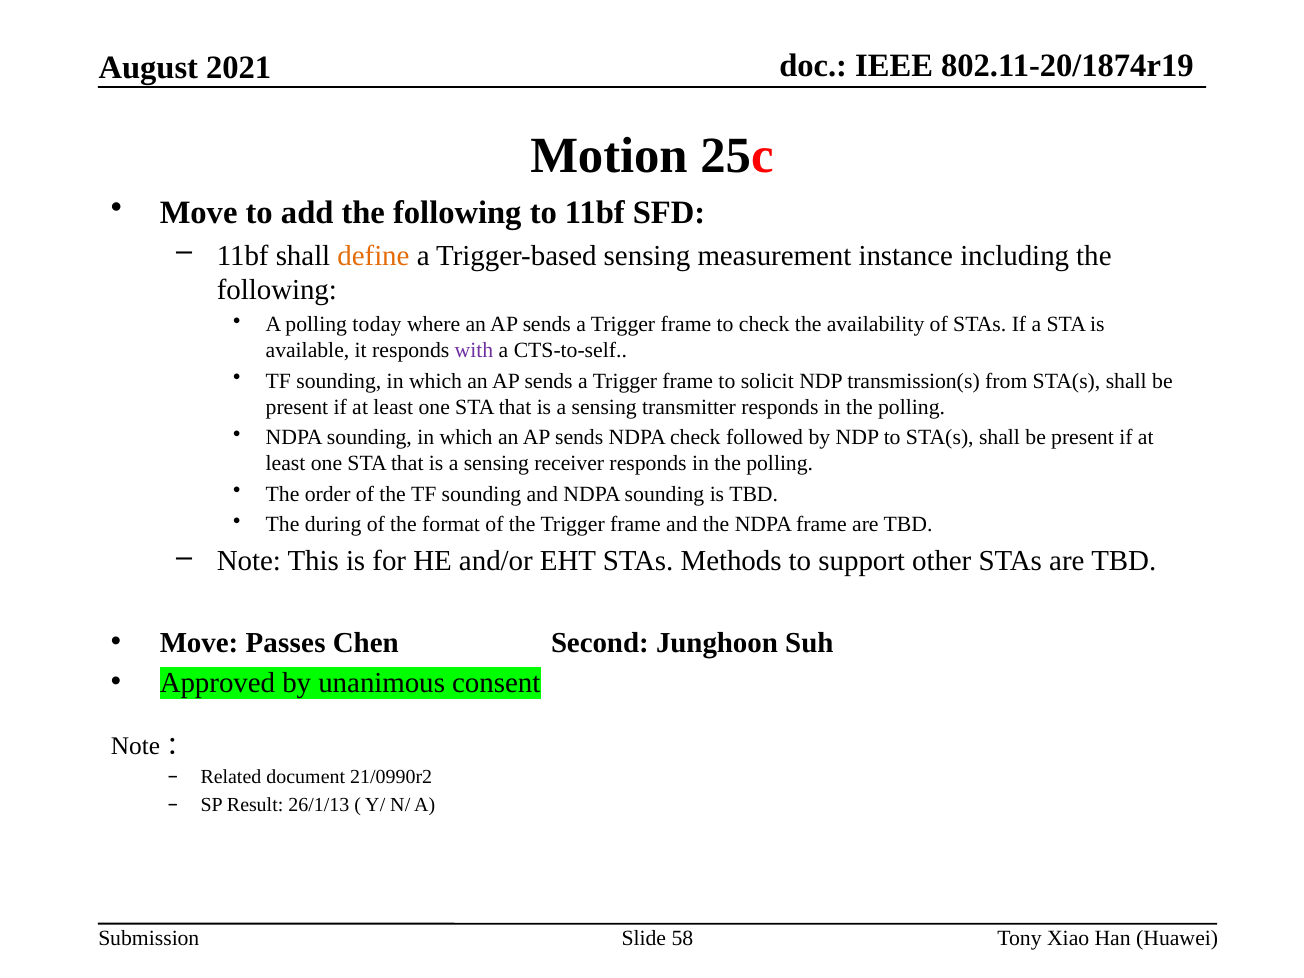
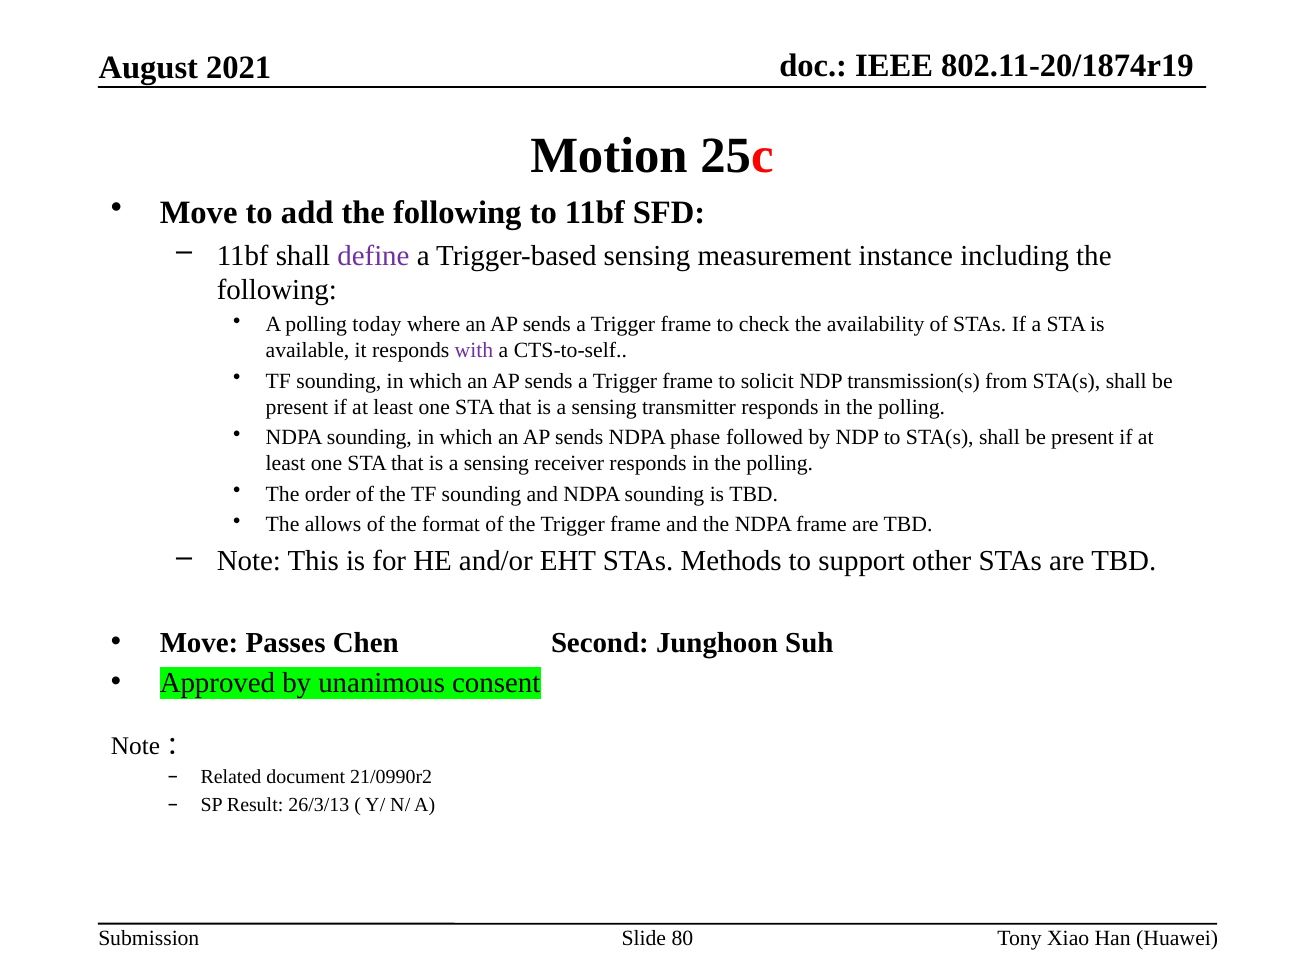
define colour: orange -> purple (373, 256)
NDPA check: check -> phase (695, 438)
during: during -> allows (333, 525)
26/1/13: 26/1/13 -> 26/3/13 (319, 805)
58: 58 -> 80 (682, 938)
